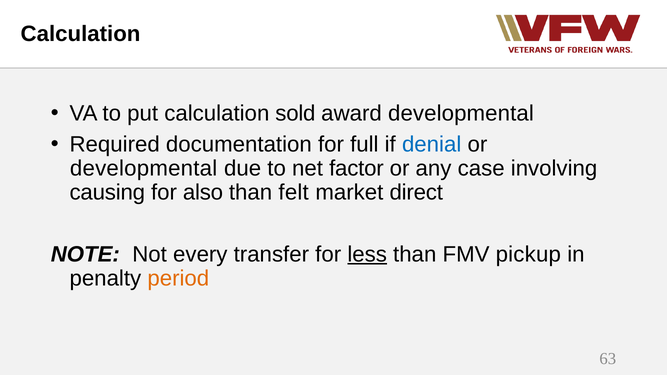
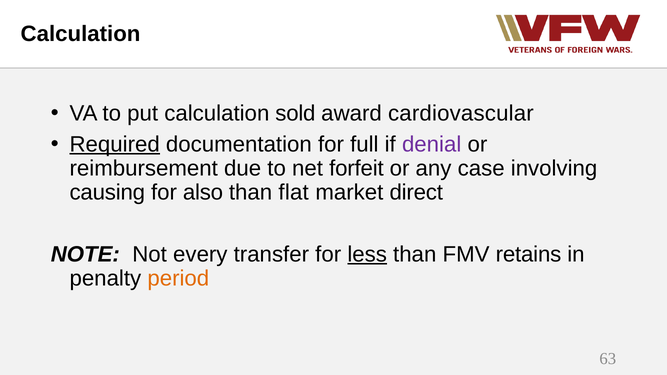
award developmental: developmental -> cardiovascular (461, 113)
Required underline: none -> present (115, 144)
denial colour: blue -> purple (432, 144)
developmental: developmental -> reimbursement (144, 168)
factor: factor -> forfeit (356, 168)
felt: felt -> flat (294, 192)
pickup: pickup -> retains (528, 254)
